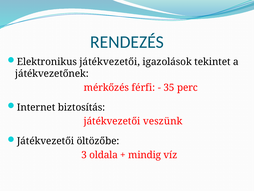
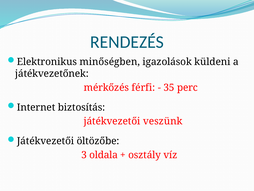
Elektronikus játékvezetői: játékvezetői -> minőségben (110, 62)
tekintet: tekintet -> küldeni (212, 62)
mindig: mindig -> osztály (145, 155)
